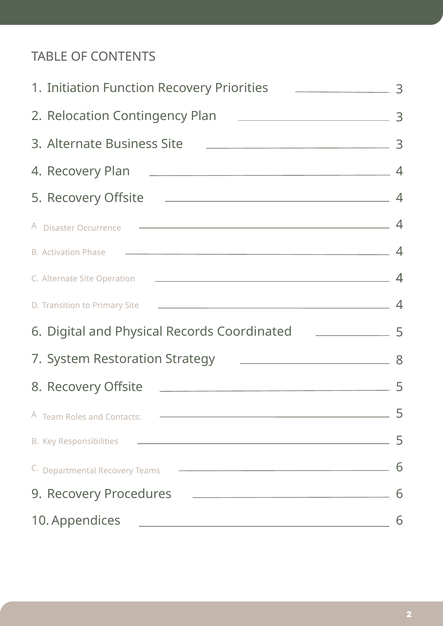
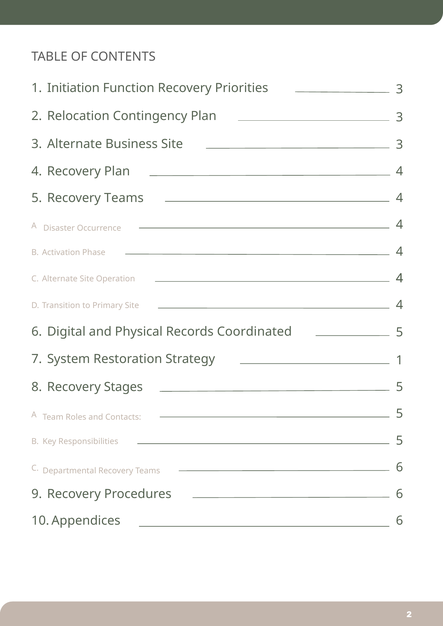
Offsite: Offsite -> Teams (124, 198)
7 8: 8 -> 1 (400, 361)
Offsite: Offsite -> Stages (123, 387)
